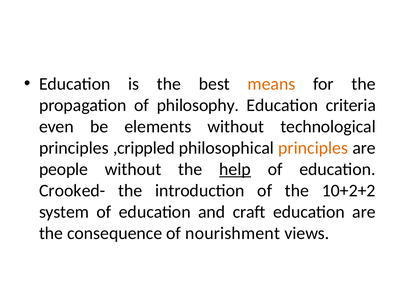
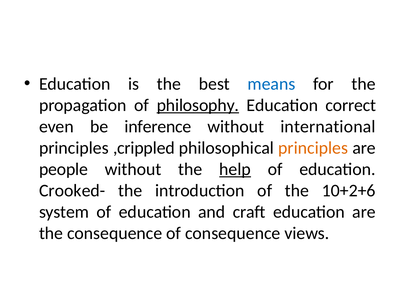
means colour: orange -> blue (271, 84)
philosophy underline: none -> present (198, 105)
criteria: criteria -> correct (351, 105)
elements: elements -> inference (158, 127)
technological: technological -> international (328, 127)
10+2+2: 10+2+2 -> 10+2+6 (349, 191)
of nourishment: nourishment -> consequence (233, 233)
